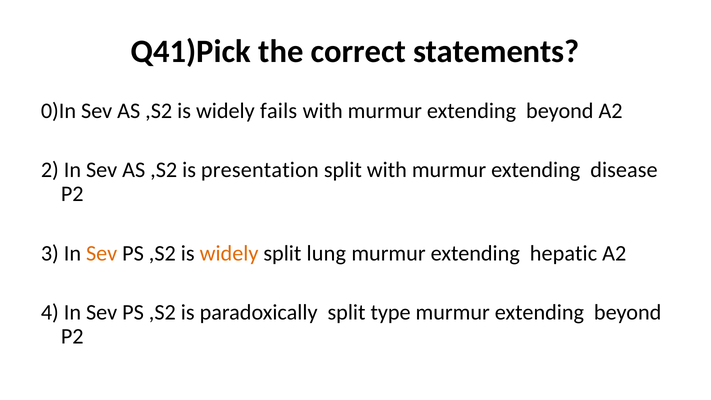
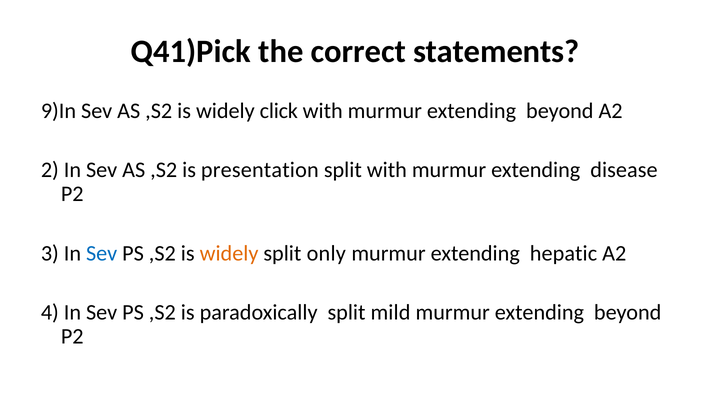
0)In: 0)In -> 9)In (58, 111)
fails: fails -> click (279, 111)
Sev colour: orange -> blue (102, 253)
lung: lung -> only (326, 253)
type: type -> mild (390, 312)
